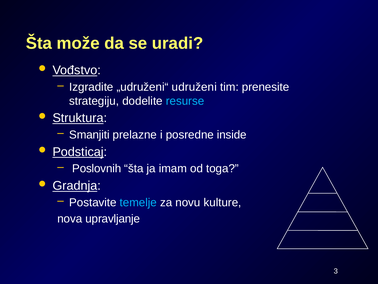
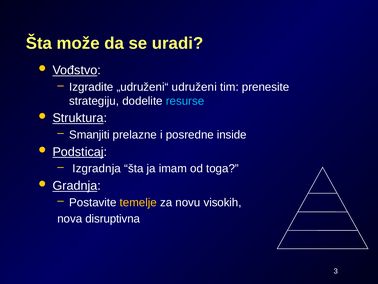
Poslovnih: Poslovnih -> Izgradnja (97, 168)
temelje colour: light blue -> yellow (138, 202)
kulture: kulture -> visokih (223, 202)
upravljanje: upravljanje -> disruptivna (113, 218)
